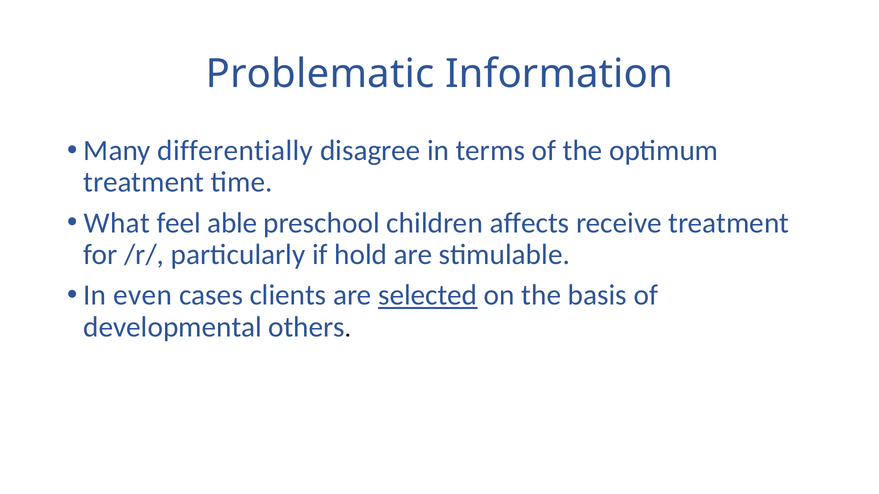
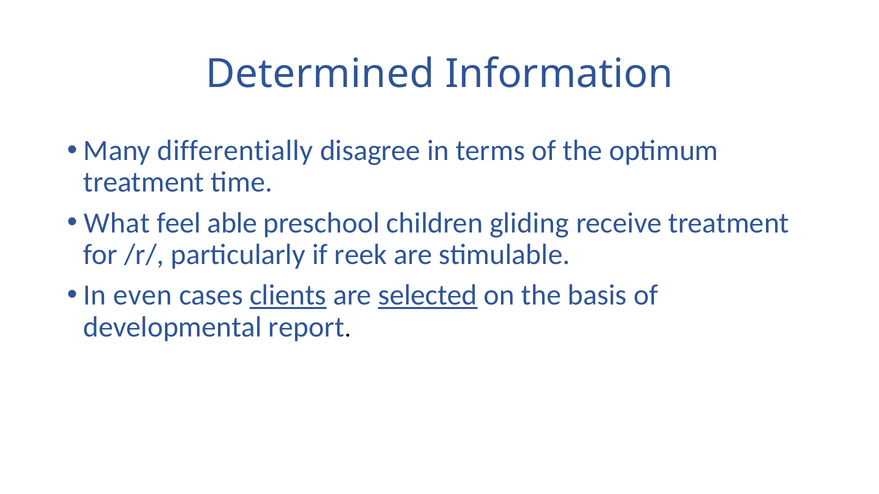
Problematic: Problematic -> Determined (320, 74)
affects: affects -> gliding (529, 223)
hold: hold -> reek (361, 255)
clients underline: none -> present (288, 296)
others: others -> report (306, 327)
